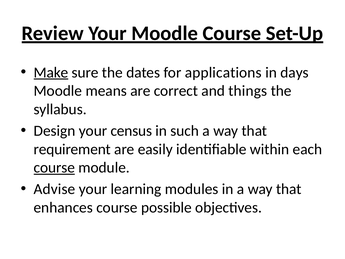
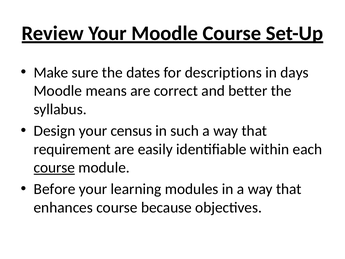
Make underline: present -> none (51, 72)
applications: applications -> descriptions (223, 72)
things: things -> better (248, 91)
Advise: Advise -> Before (55, 189)
possible: possible -> because (166, 207)
